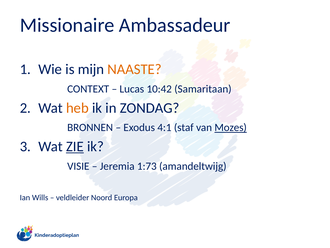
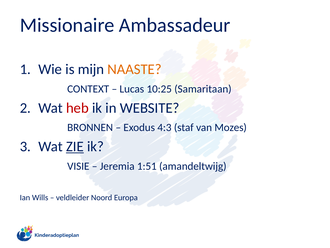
10:42: 10:42 -> 10:25 (159, 89)
heb colour: orange -> red (77, 108)
ZONDAG: ZONDAG -> WEBSITE (150, 108)
4:1: 4:1 -> 4:3 (164, 127)
Mozes underline: present -> none (231, 127)
1:73: 1:73 -> 1:51 (147, 166)
